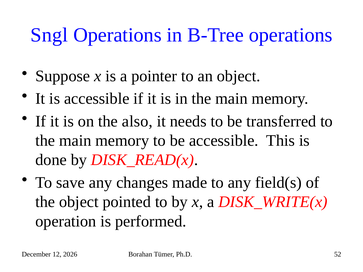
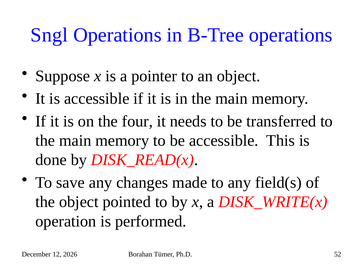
also: also -> four (137, 121)
